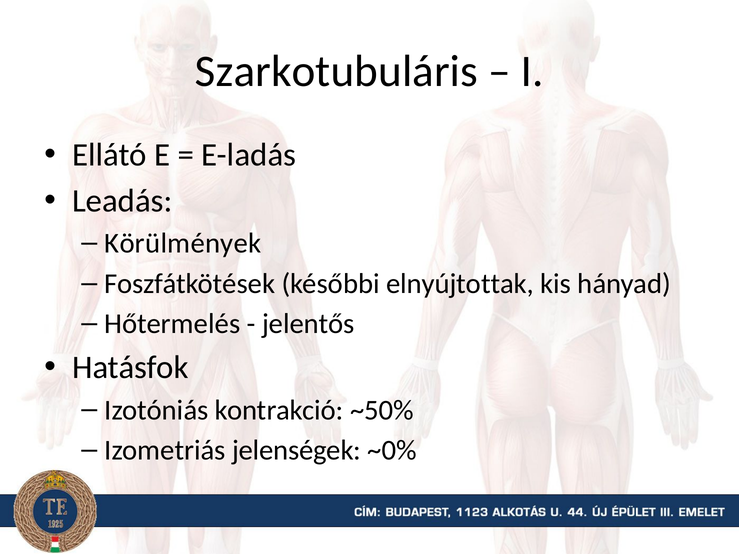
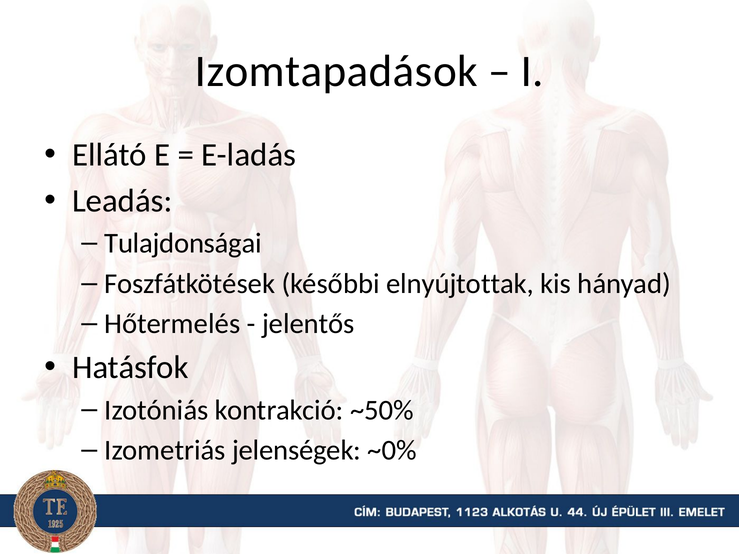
Szarkotubuláris: Szarkotubuláris -> Izomtapadások (336, 72)
Körülmények: Körülmények -> Tulajdonságai (183, 243)
